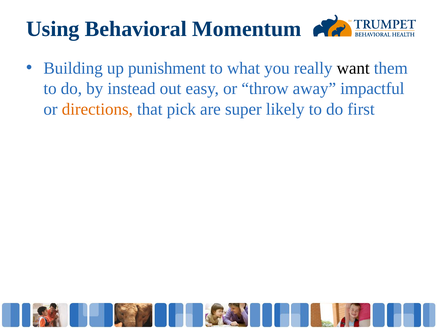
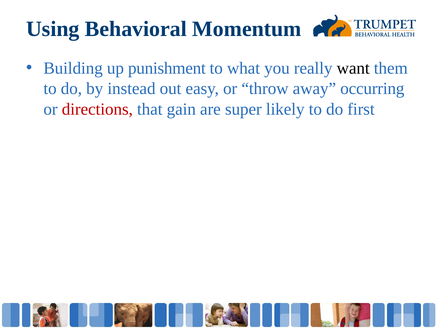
impactful: impactful -> occurring (372, 89)
directions colour: orange -> red (97, 109)
pick: pick -> gain (181, 109)
